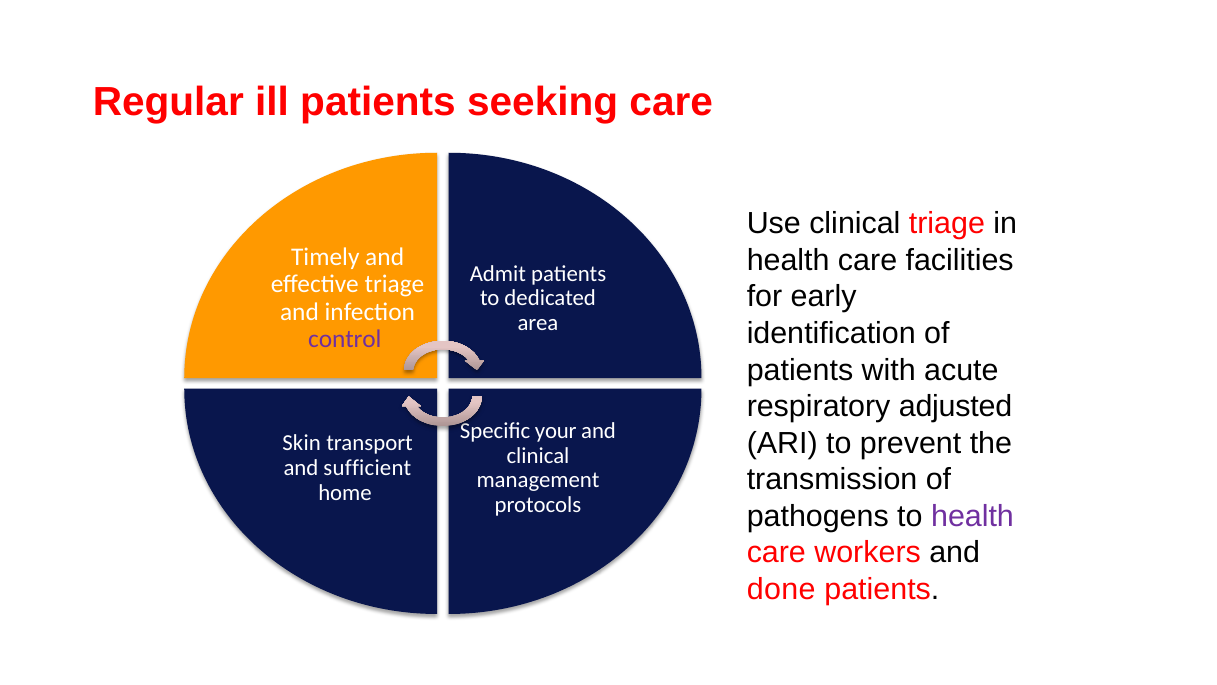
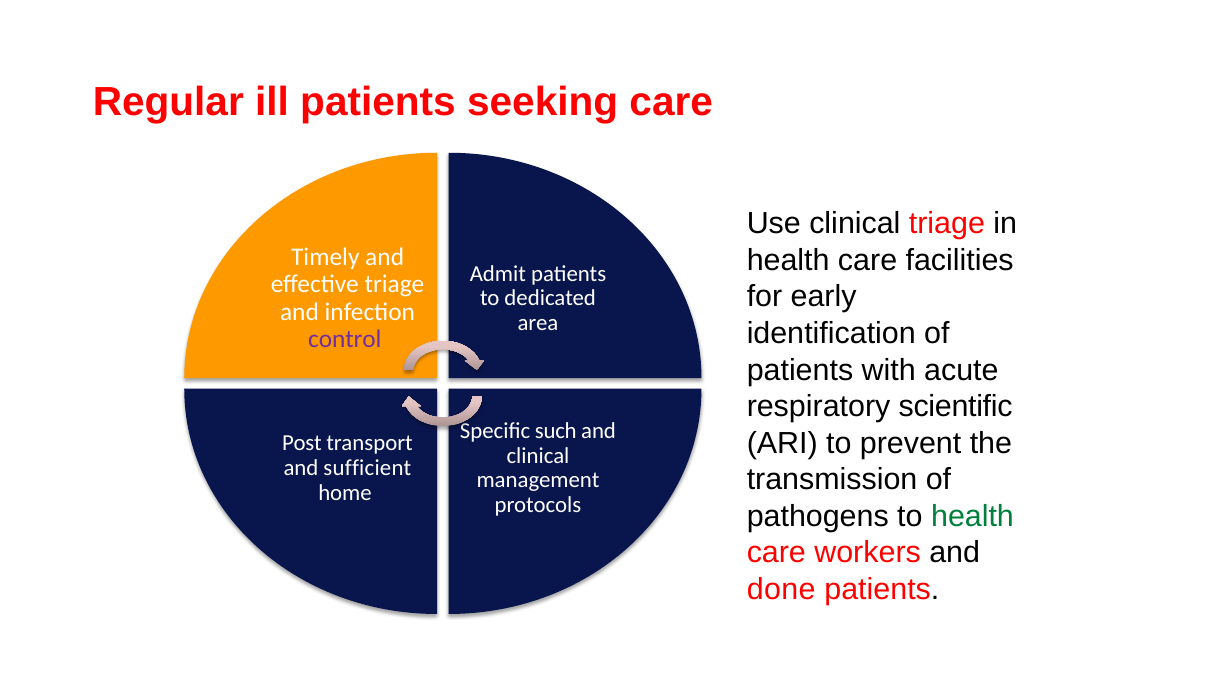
adjusted: adjusted -> scientific (956, 406)
your: your -> such (556, 431)
Skin: Skin -> Post (302, 443)
health colour: purple -> green (973, 516)
